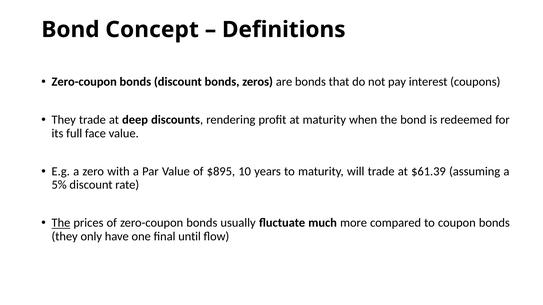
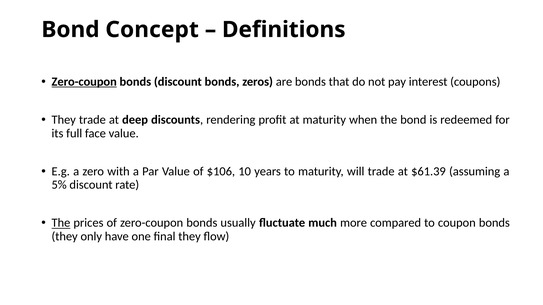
Zero-coupon underline: none -> present (84, 82)
$895: $895 -> $106 (221, 172)
final until: until -> they (190, 237)
